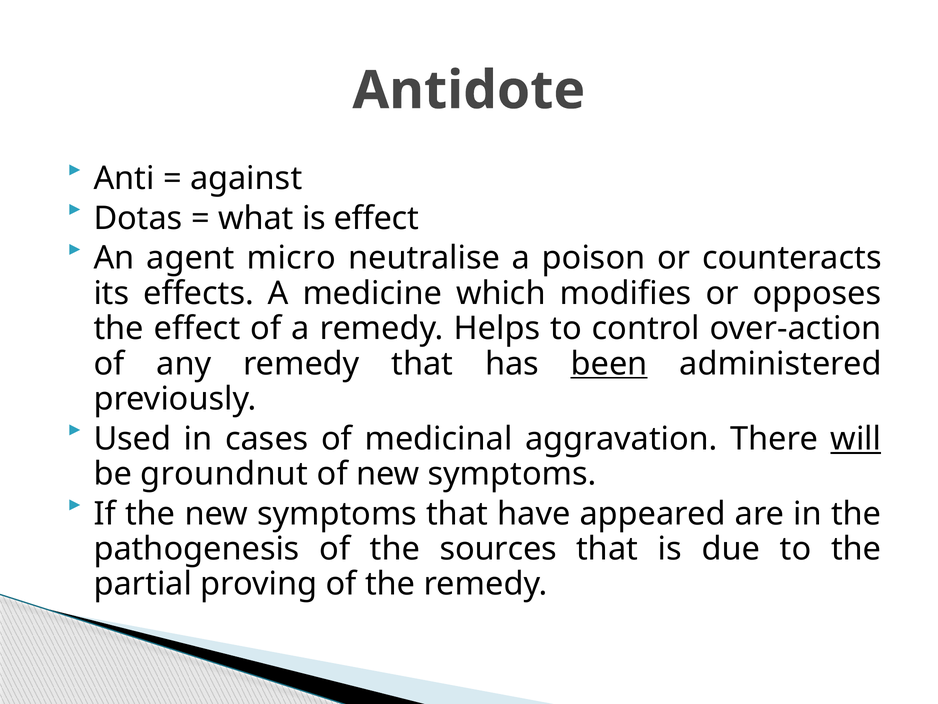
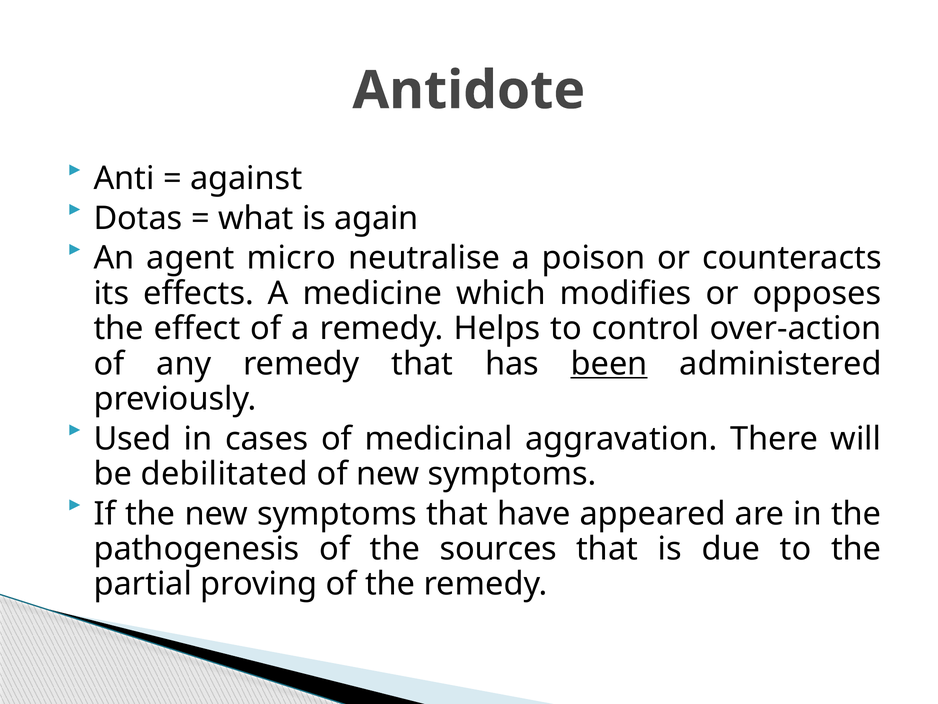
is effect: effect -> again (376, 218)
will underline: present -> none (856, 438)
groundnut: groundnut -> debilitated (224, 474)
